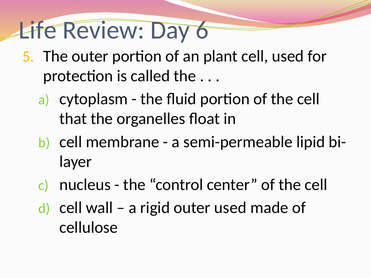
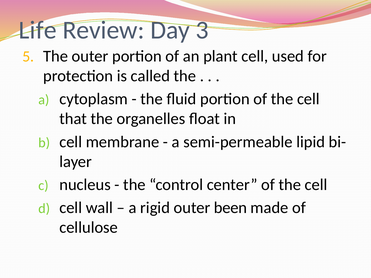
6: 6 -> 3 (202, 30)
outer used: used -> been (230, 208)
